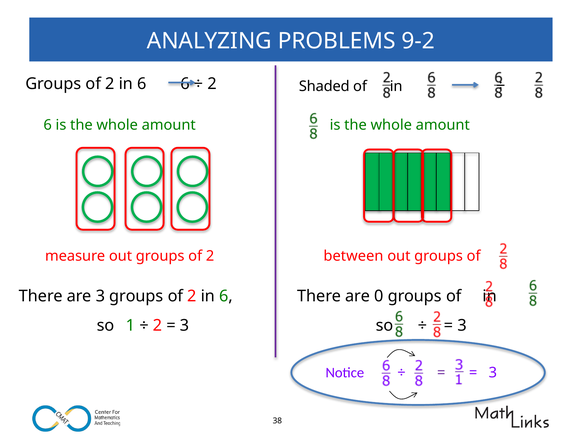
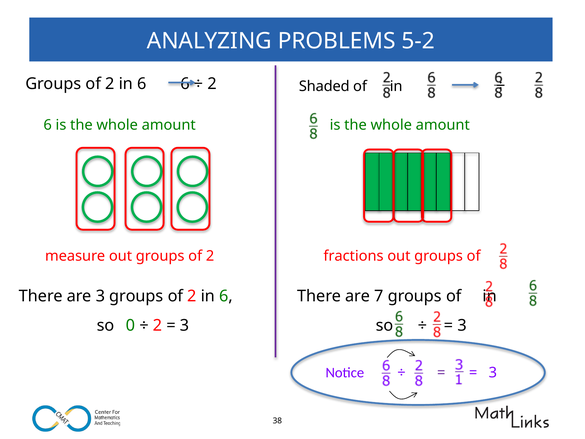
9-2: 9-2 -> 5-2 (418, 41)
between: between -> fractions (353, 256)
0: 0 -> 7 (379, 296)
1: 1 -> 0 (131, 325)
